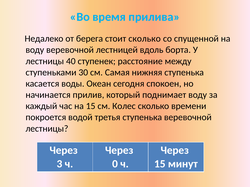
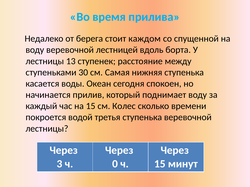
стоит сколько: сколько -> каждом (145, 39)
40: 40 -> 13 (71, 61)
